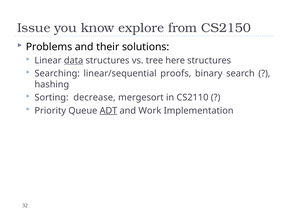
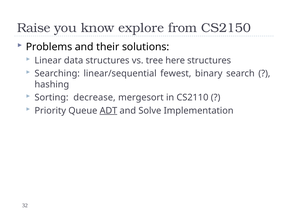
Issue: Issue -> Raise (34, 28)
data underline: present -> none (74, 60)
proofs: proofs -> fewest (176, 73)
Work: Work -> Solve (150, 111)
